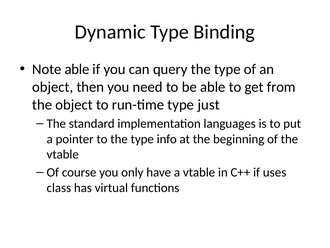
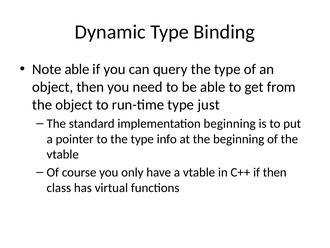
implementation languages: languages -> beginning (230, 123)
if uses: uses -> then (275, 172)
